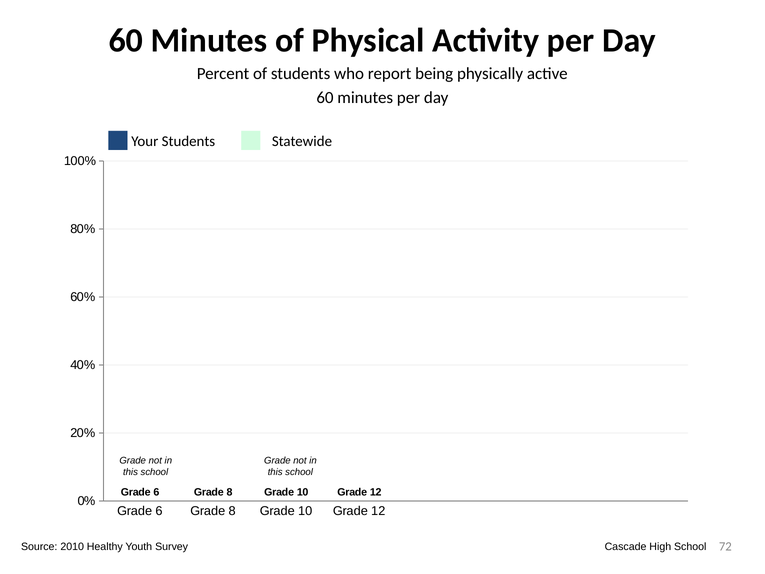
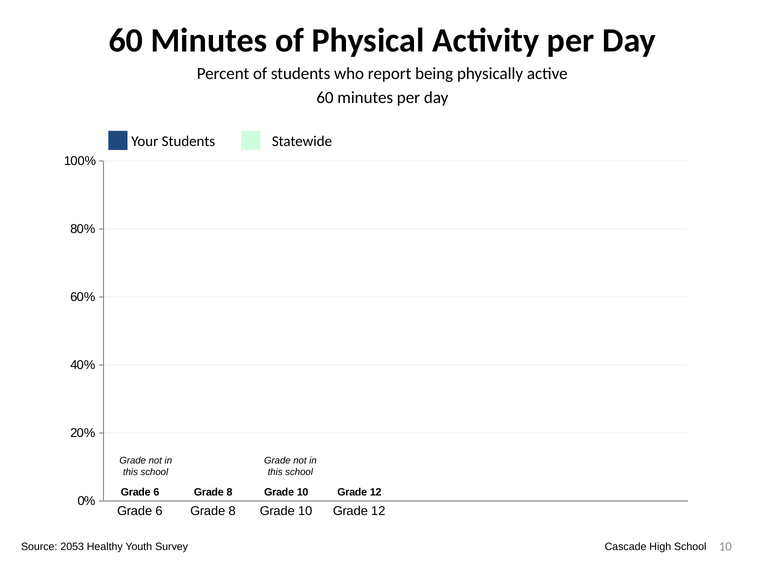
2010: 2010 -> 2053 (72, 546)
Survey 72: 72 -> 10 (725, 547)
